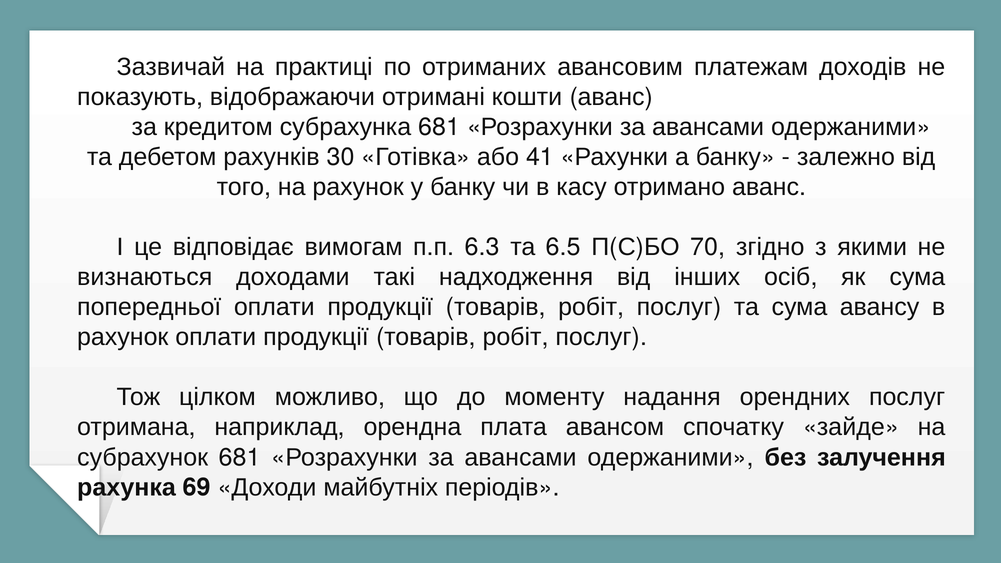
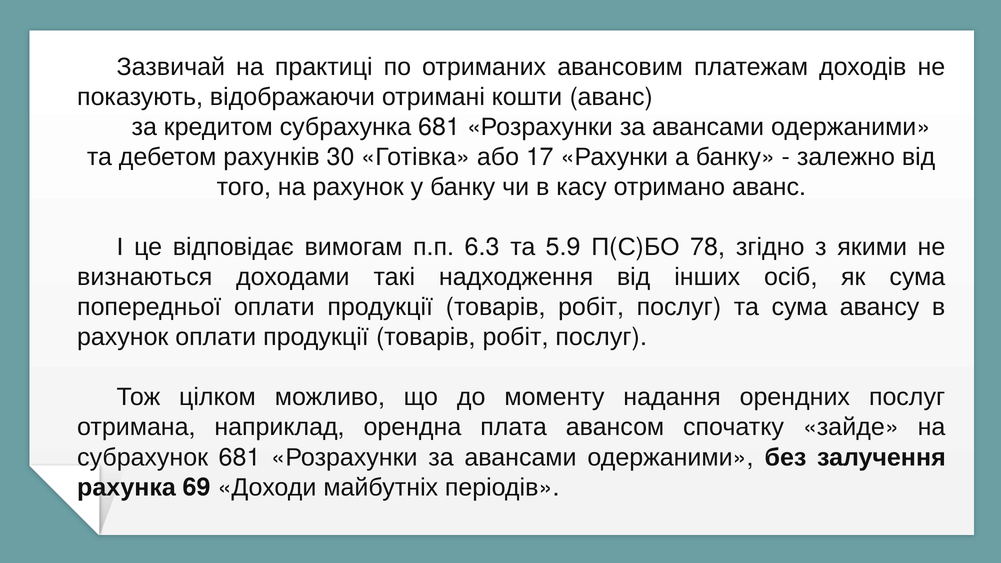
41: 41 -> 17 (540, 157)
6.5: 6.5 -> 5.9 (563, 247)
70: 70 -> 78 (708, 247)
